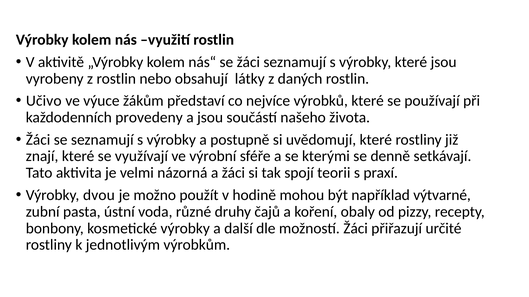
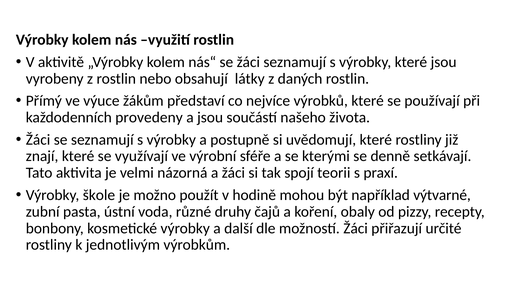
Učivo: Učivo -> Přímý (44, 101)
dvou: dvou -> škole (99, 195)
